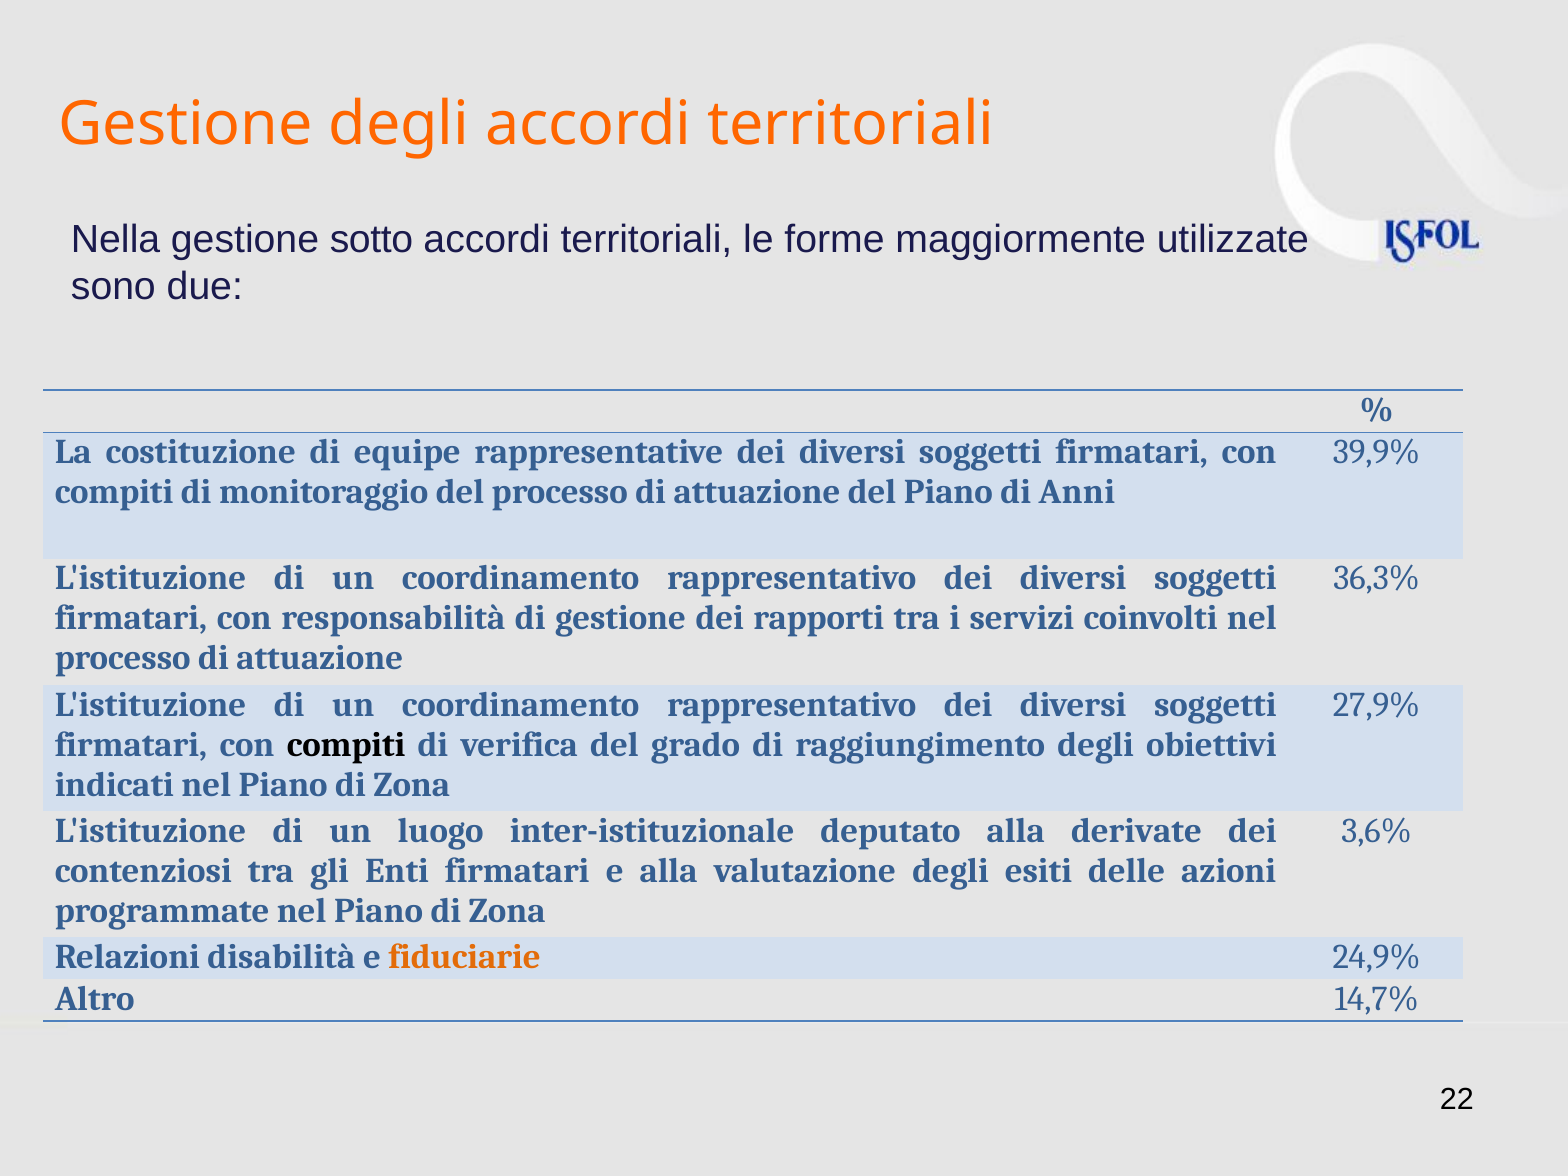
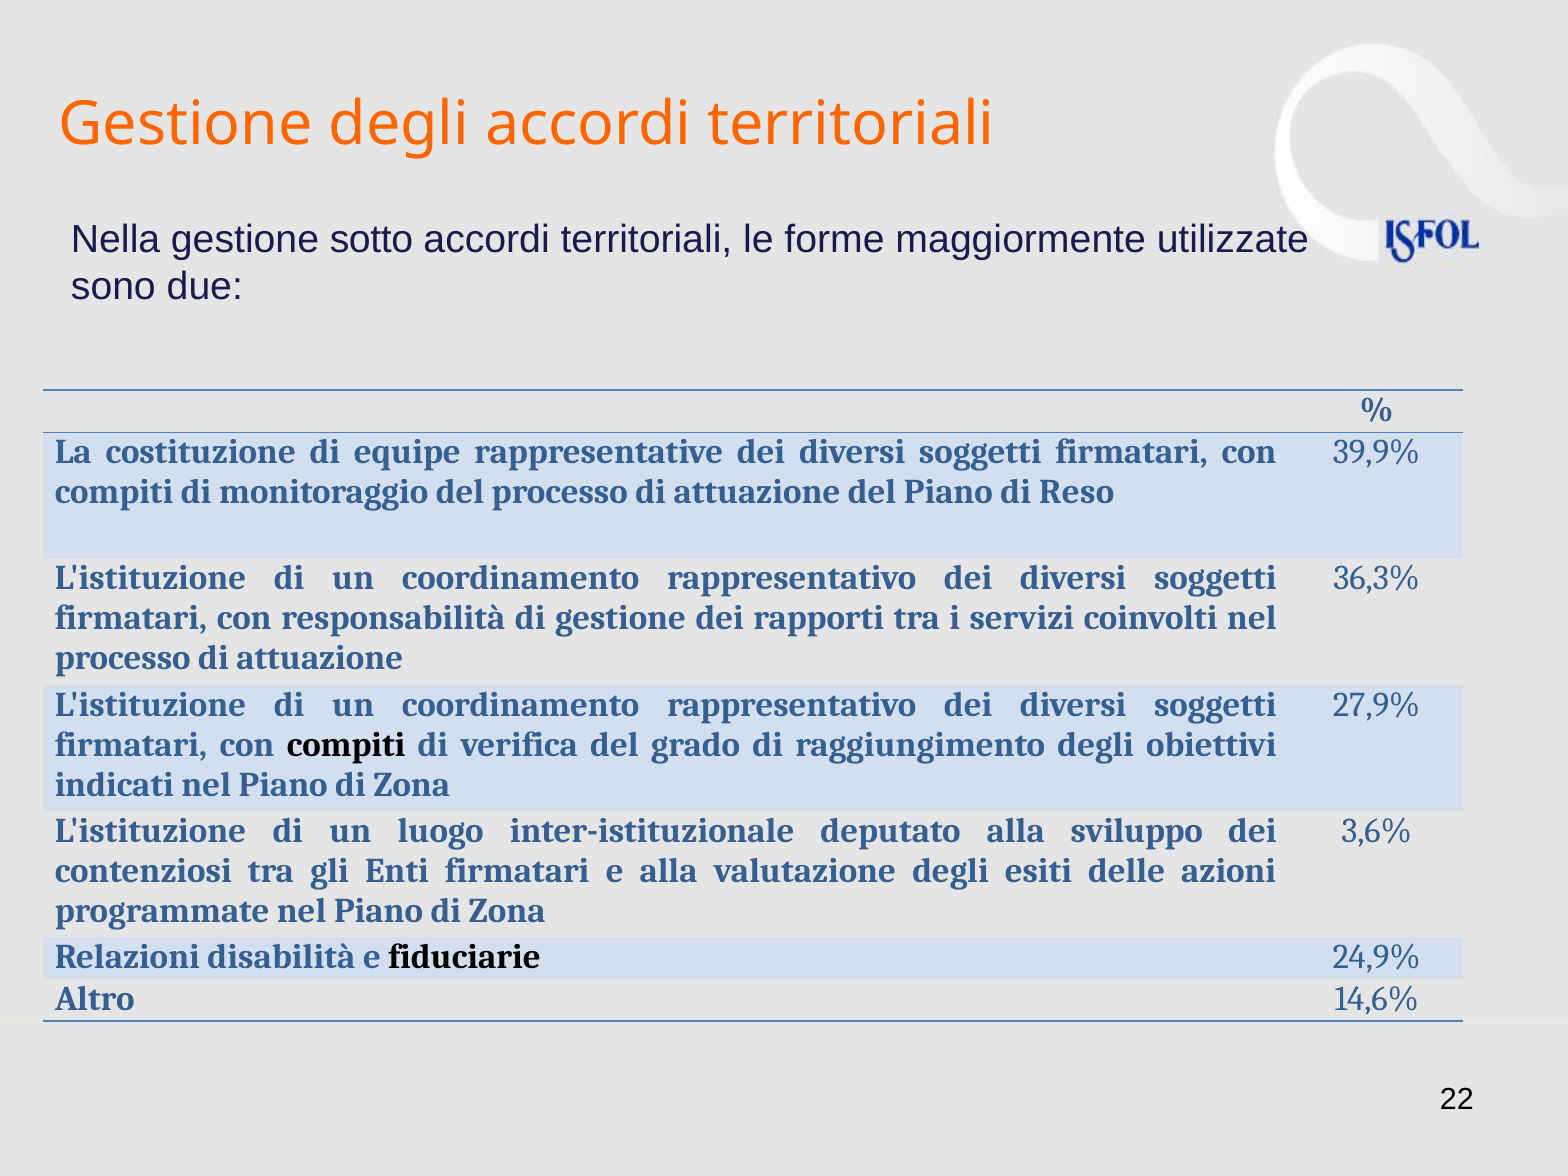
Anni: Anni -> Reso (1077, 492)
derivate: derivate -> sviluppo (1137, 831)
fiduciarie colour: orange -> black (465, 957)
14,7%: 14,7% -> 14,6% (1377, 999)
